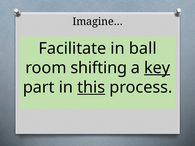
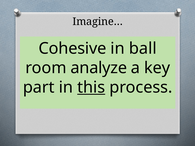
Facilitate: Facilitate -> Cohesive (72, 48)
shifting: shifting -> analyze (99, 68)
key underline: present -> none (157, 68)
